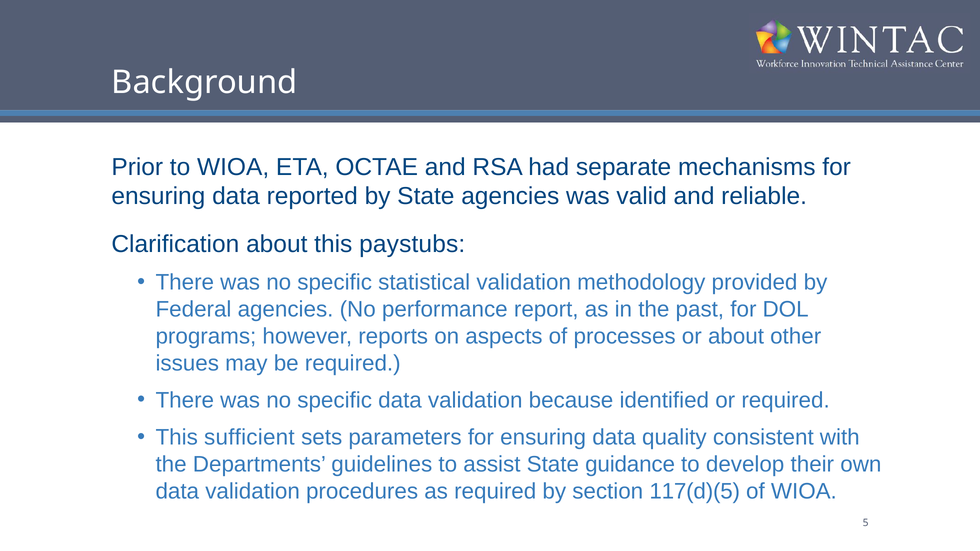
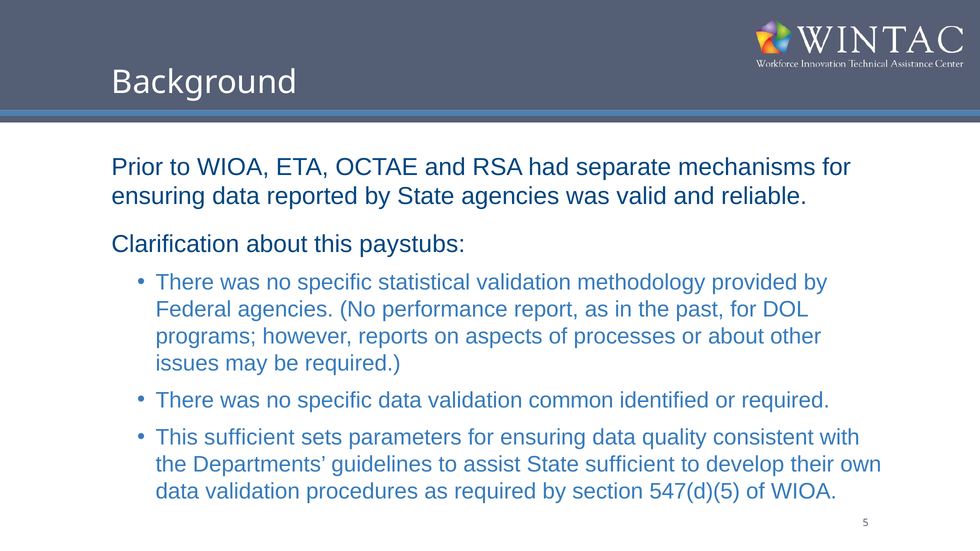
because: because -> common (571, 400)
State guidance: guidance -> sufficient (630, 465)
117(d)(5: 117(d)(5 -> 547(d)(5 (695, 492)
